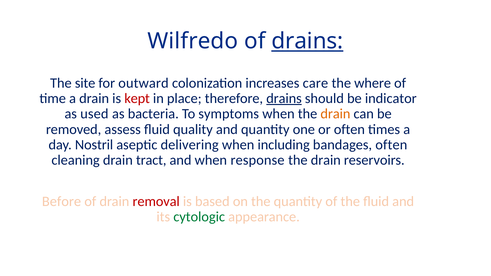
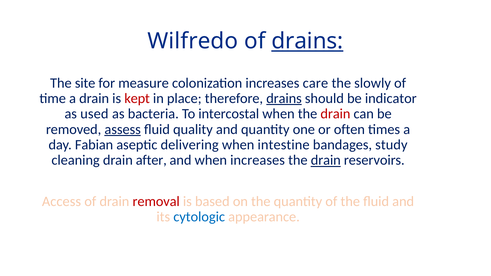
outward: outward -> measure (144, 83)
where: where -> slowly (373, 83)
symptoms: symptoms -> intercostal (229, 114)
drain colour: orange -> red (335, 114)
assess underline: none -> present (123, 129)
Nostril: Nostril -> Fabian (94, 145)
including: including -> intestine (284, 145)
bandages often: often -> study (391, 145)
tract: tract -> after (151, 160)
when response: response -> increases (258, 160)
drain underline: none -> present (326, 160)
Before: Before -> Access (62, 202)
cytologic colour: green -> blue (199, 217)
